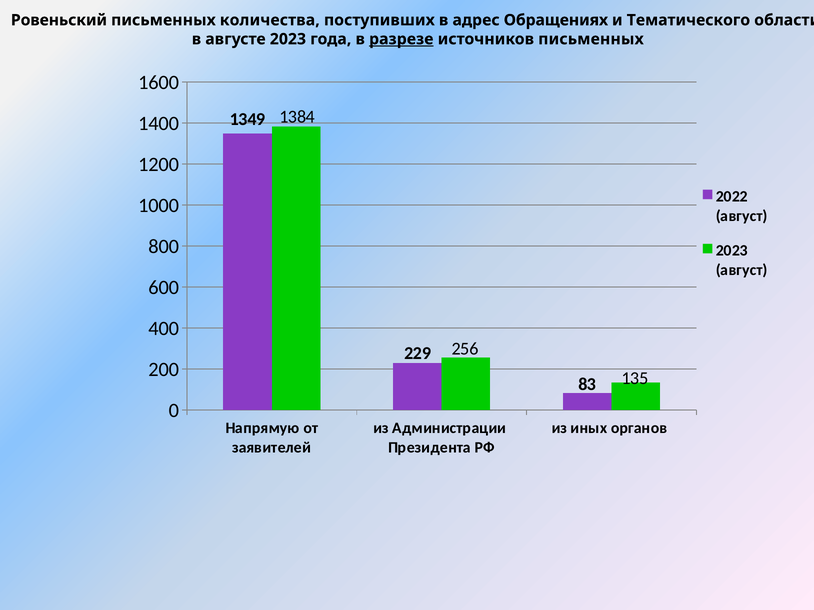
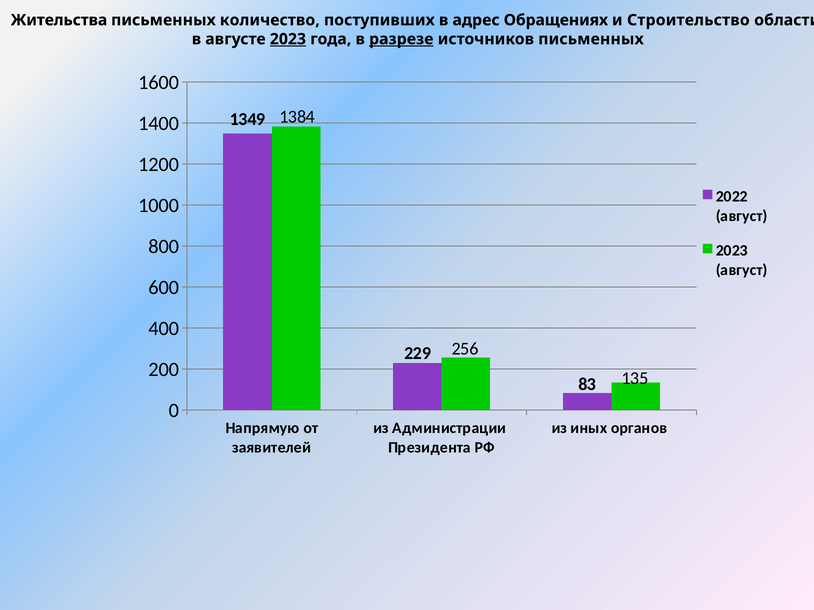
Ровеньский: Ровеньский -> Жительства (59, 20)
количества: количества -> количество (270, 20)
Тематического: Тематического -> Строительство (688, 20)
2023 underline: none -> present (288, 39)
